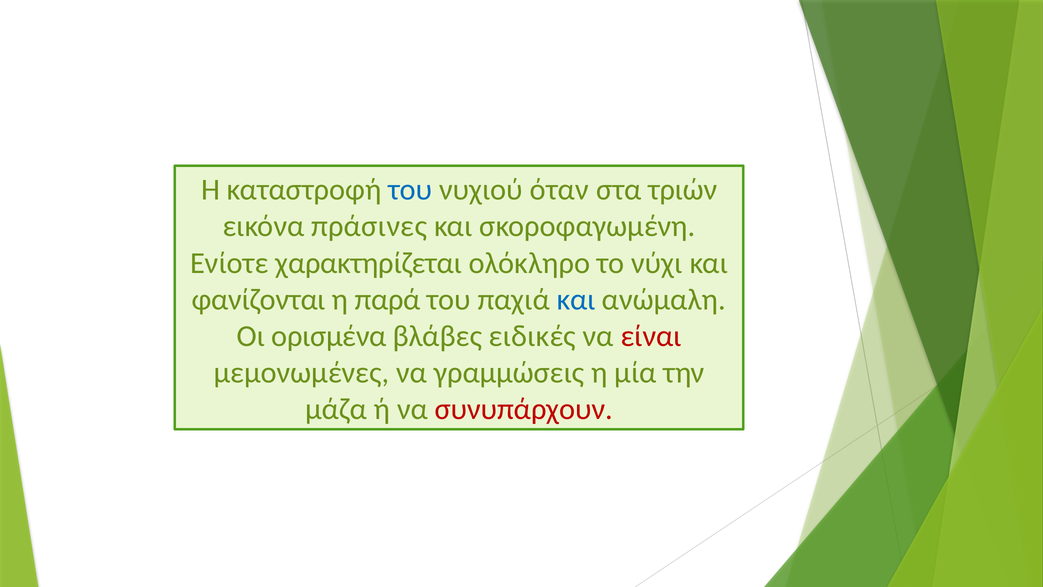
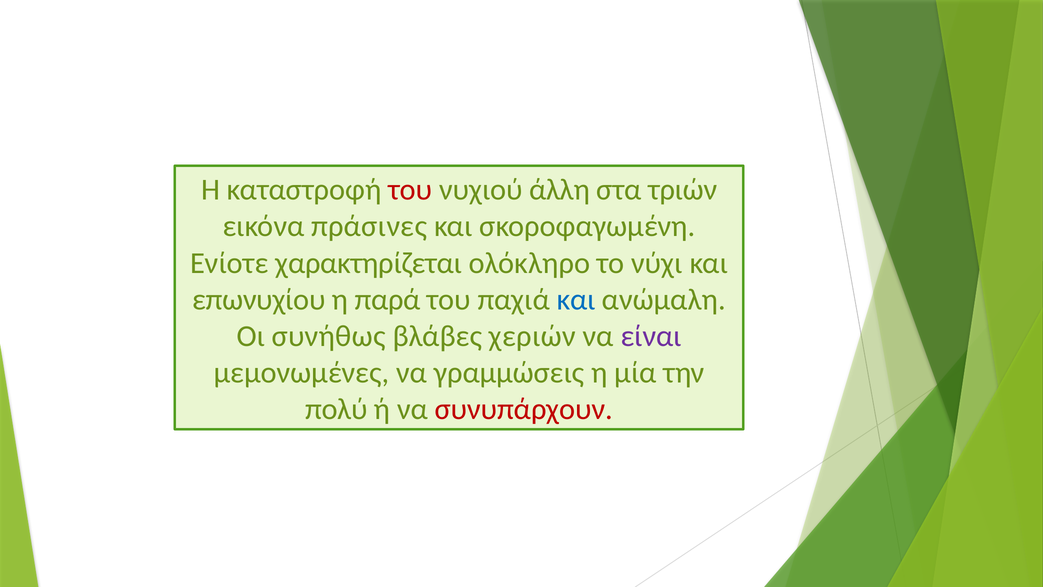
του colour: blue -> red (410, 190)
όταν: όταν -> άλλη (560, 190)
φανίζονται: φανίζονται -> επωνυχίου (259, 299)
ορισμένα: ορισμένα -> συνήθως (329, 336)
ειδικές: ειδικές -> χεριών (532, 336)
είναι colour: red -> purple (651, 336)
μάζα: μάζα -> πολύ (336, 409)
